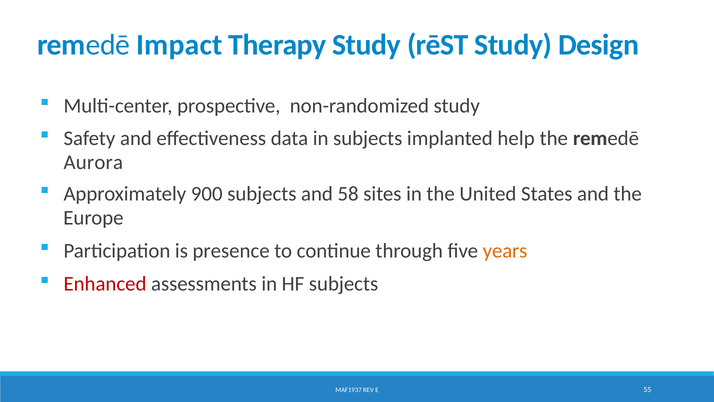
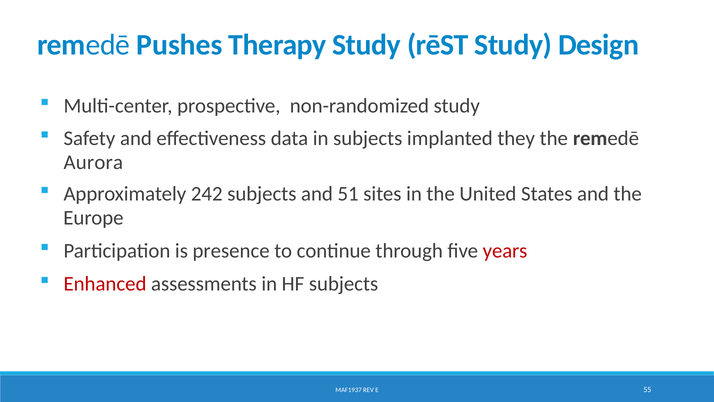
Impact: Impact -> Pushes (179, 45)
help: help -> they (516, 138)
900: 900 -> 242 (207, 194)
58: 58 -> 51 (348, 194)
years colour: orange -> red (505, 251)
